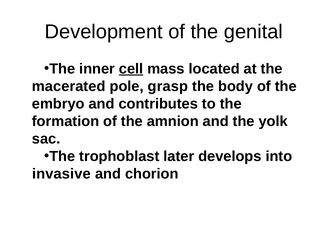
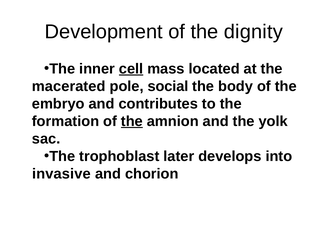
genital: genital -> dignity (253, 32)
grasp: grasp -> social (168, 86)
the underline: none -> present (132, 121)
